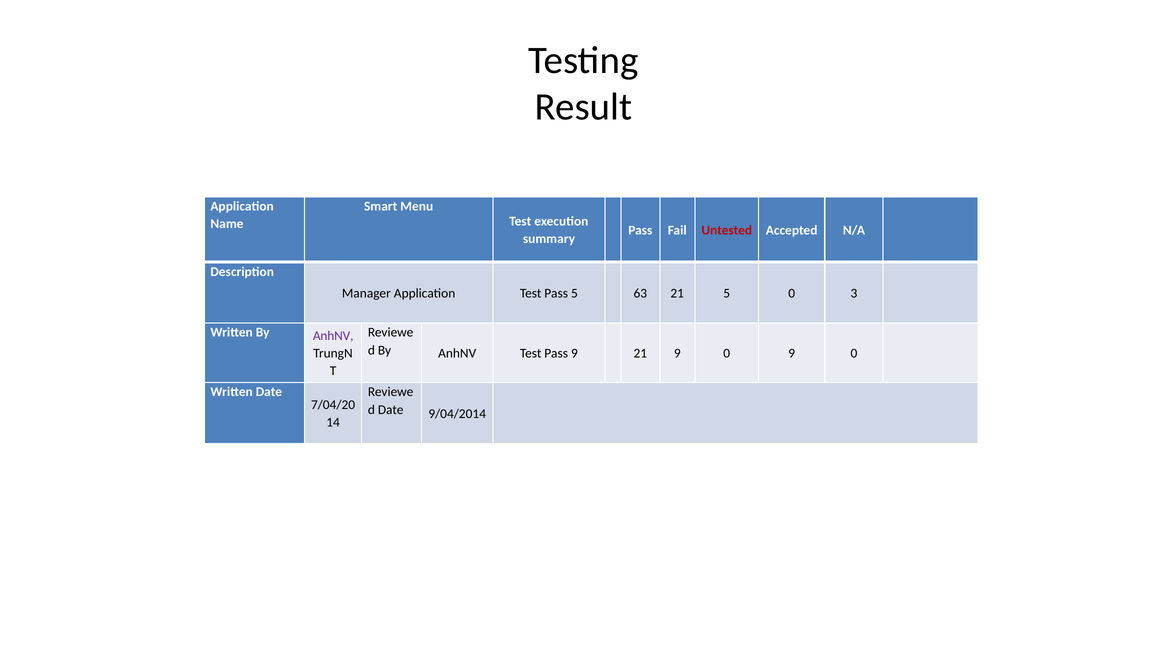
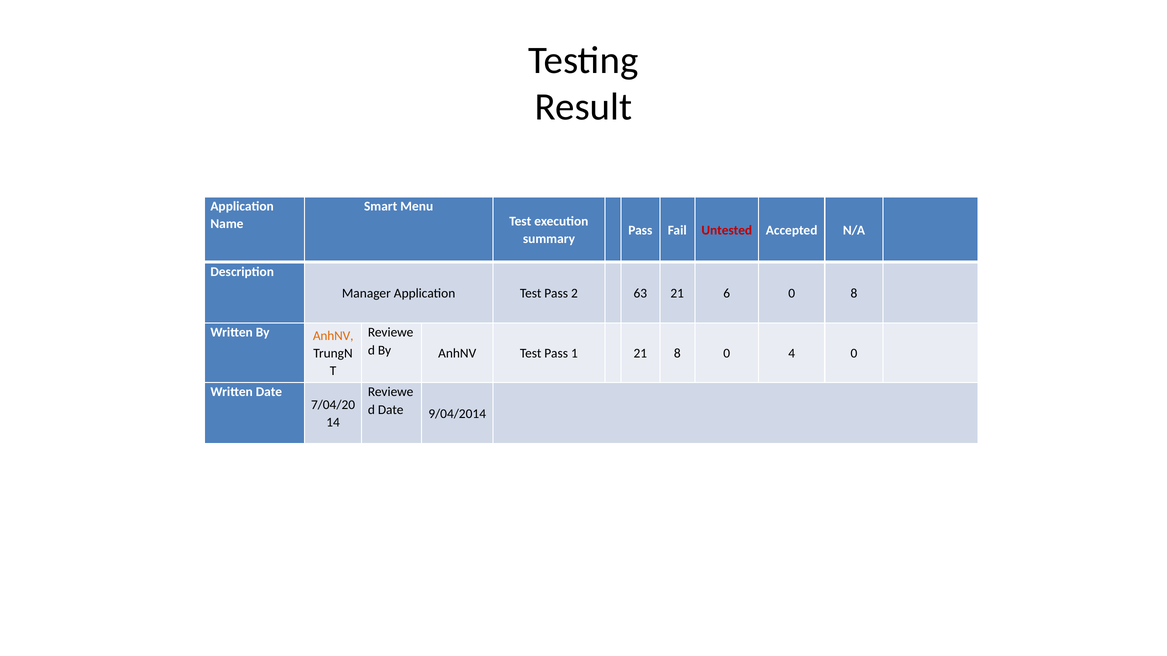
Pass 5: 5 -> 2 (574, 293)
21 5: 5 -> 6 (727, 293)
0 3: 3 -> 8 (854, 293)
AnhNV colour: purple -> orange (333, 336)
Pass 9: 9 -> 1 (574, 354)
21 9: 9 -> 8 (677, 354)
0 9: 9 -> 4 (792, 354)
